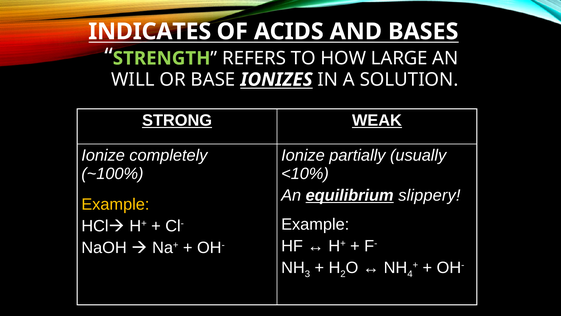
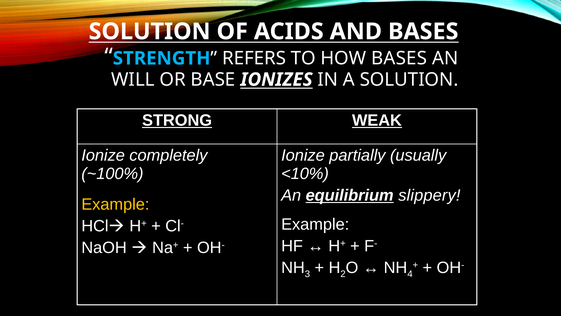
INDICATES: INDICATES -> SOLUTION (150, 31)
STRENGTH colour: light green -> light blue (162, 58)
HOW LARGE: LARGE -> BASES (399, 58)
